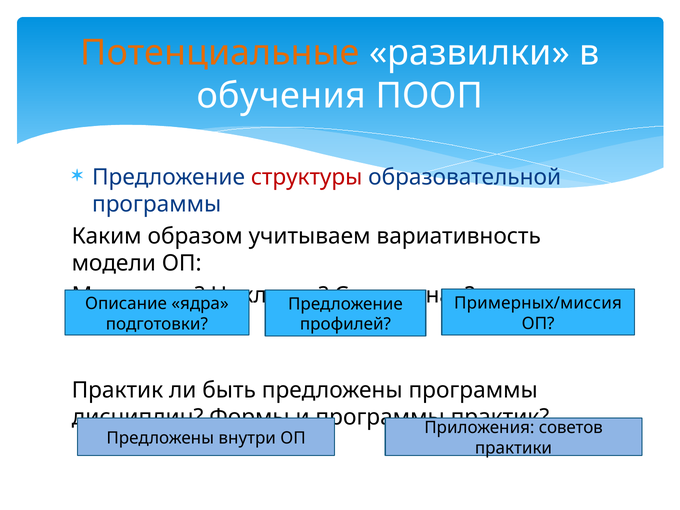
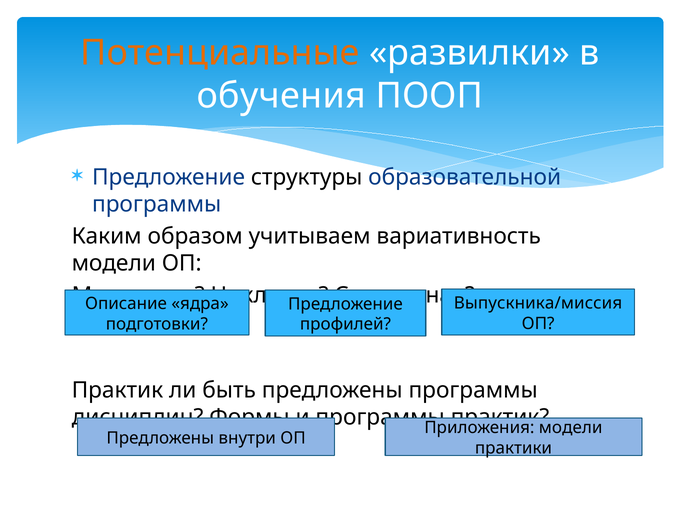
структуры colour: red -> black (307, 177)
Примерных/миссия: Примерных/миссия -> Выпускника/миссия (538, 303)
советов: советов -> модели (571, 428)
